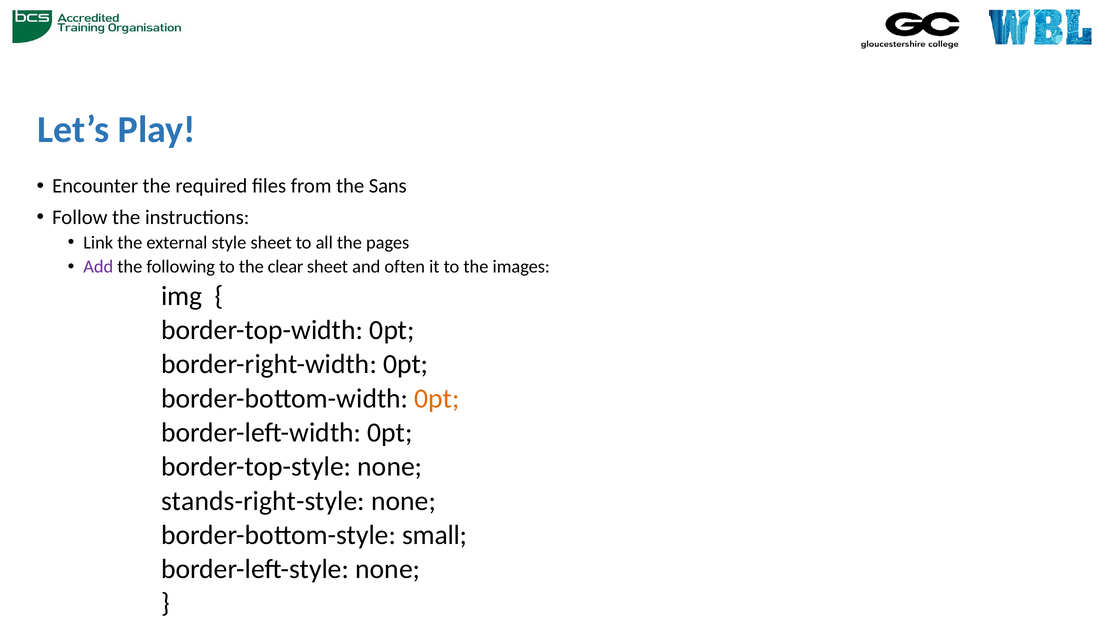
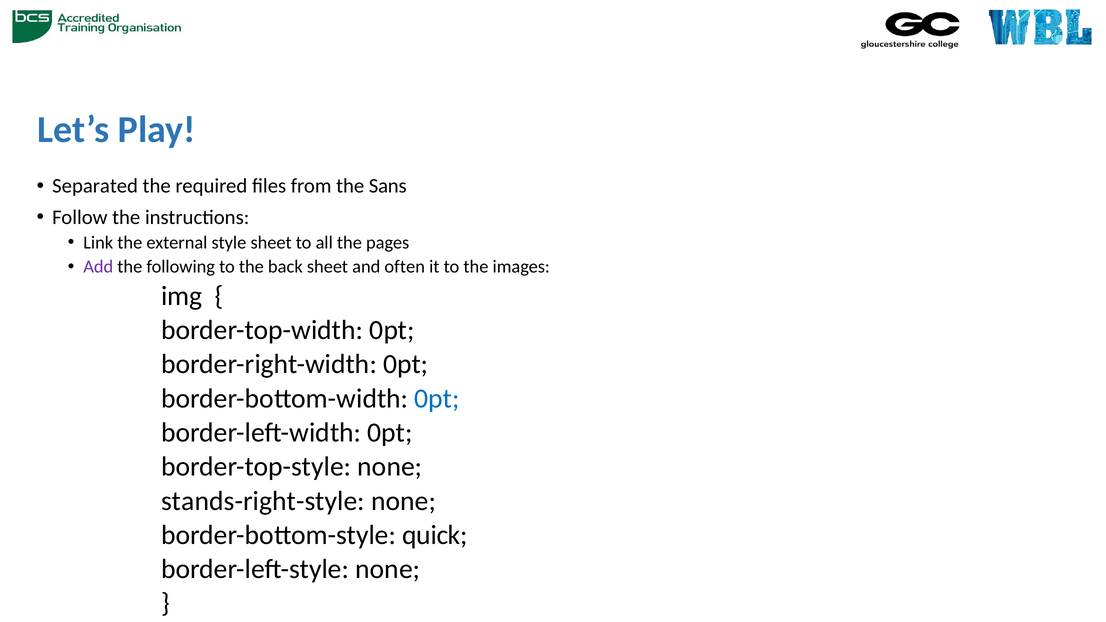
Encounter: Encounter -> Separated (95, 186)
clear: clear -> back (285, 267)
0pt colour: orange -> blue (437, 398)
small: small -> quick (435, 535)
